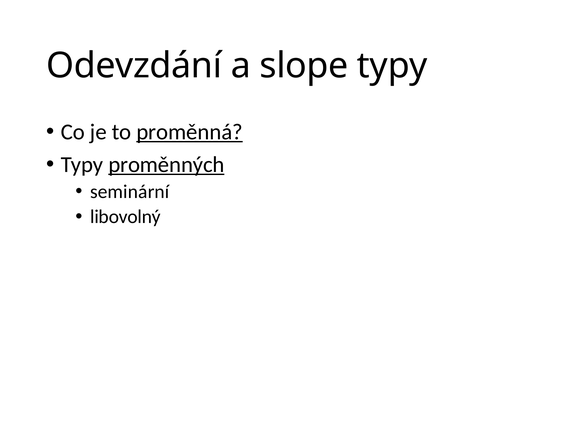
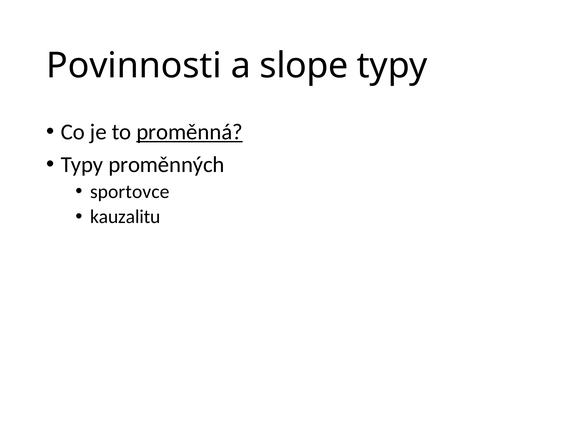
Odevzdání: Odevzdání -> Povinnosti (134, 66)
proměnných underline: present -> none (166, 165)
seminární: seminární -> sportovce (130, 192)
libovolný: libovolný -> kauzalitu (125, 217)
